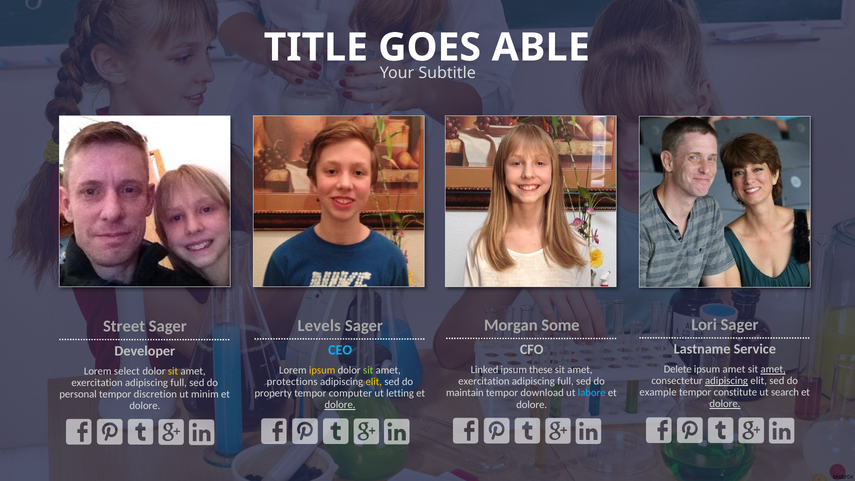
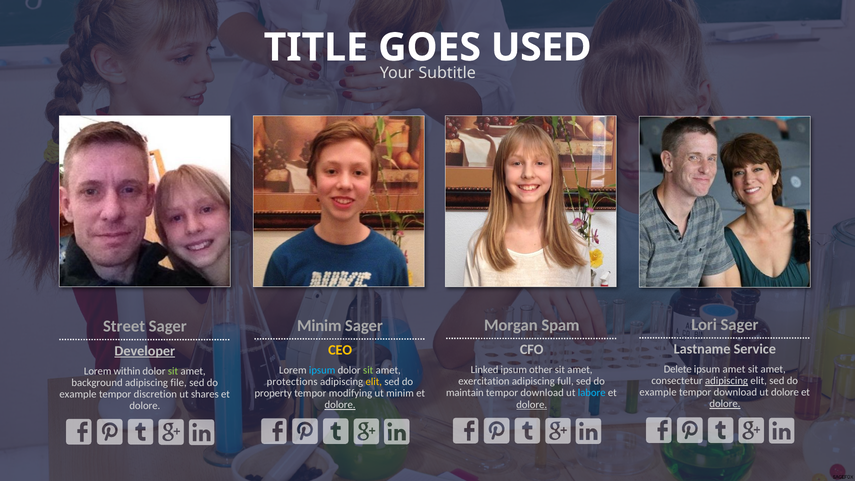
ABLE: ABLE -> USED (541, 47)
Some: Some -> Spam (560, 325)
Levels: Levels -> Minim (319, 326)
CEO colour: light blue -> yellow (340, 350)
Developer underline: none -> present (145, 351)
amet underline: present -> none (773, 369)
these: these -> other (541, 370)
ipsum colour: yellow -> light blue (322, 370)
select: select -> within (127, 371)
sit colour: yellow -> light green (173, 371)
exercitation: exercitation -> background (97, 382)
full: full -> file (179, 382)
constitute: constitute -> download (735, 392)
ut search: search -> dolore (785, 392)
computer: computer -> modifying (350, 393)
ut letting: letting -> minim (400, 393)
personal: personal -> example (78, 394)
minim: minim -> shares (205, 394)
dolore underline: none -> present (532, 404)
